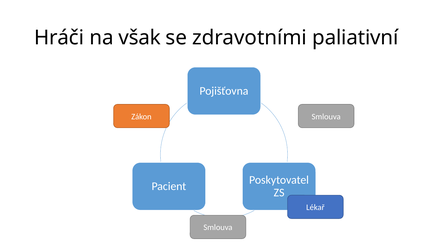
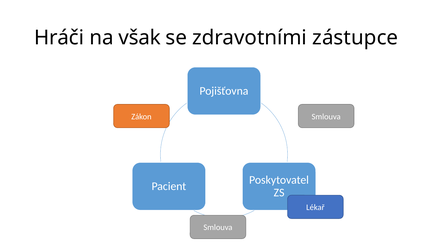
paliativní: paliativní -> zástupce (355, 38)
